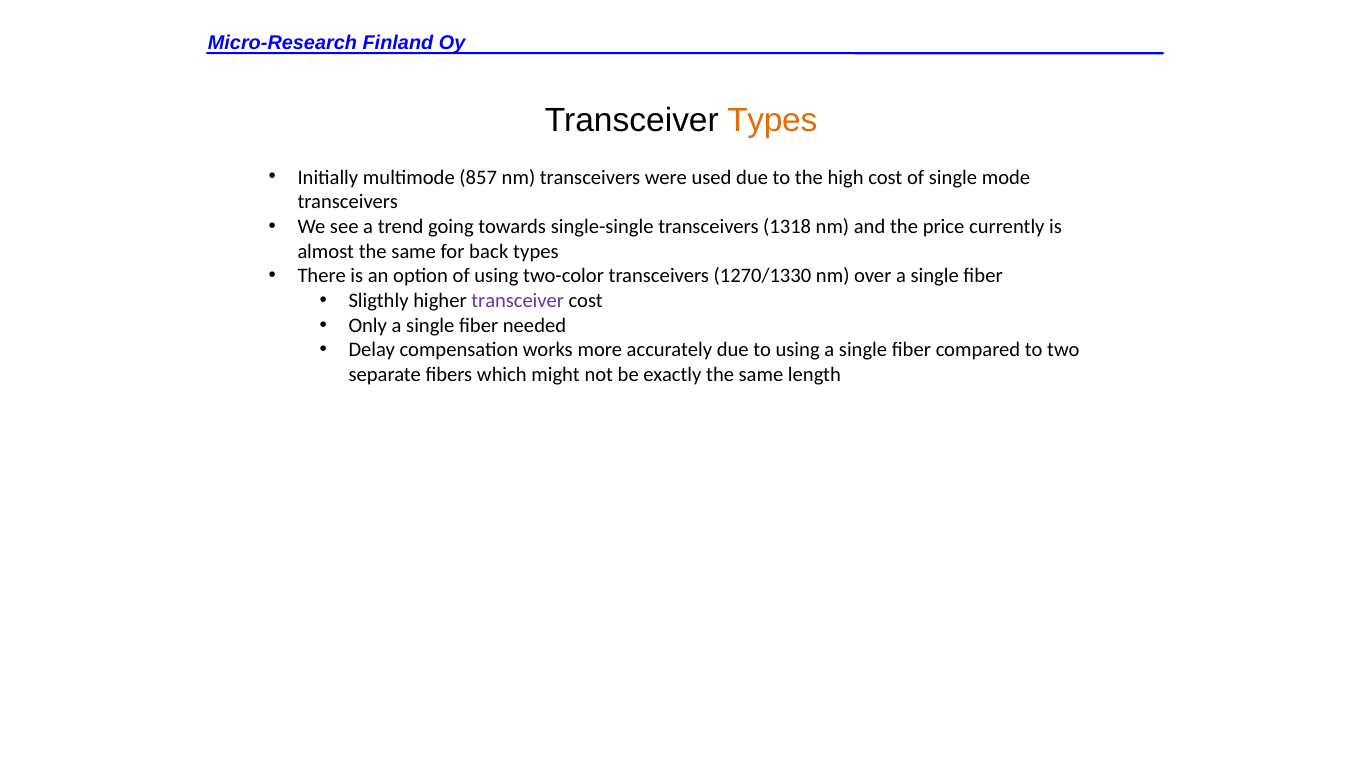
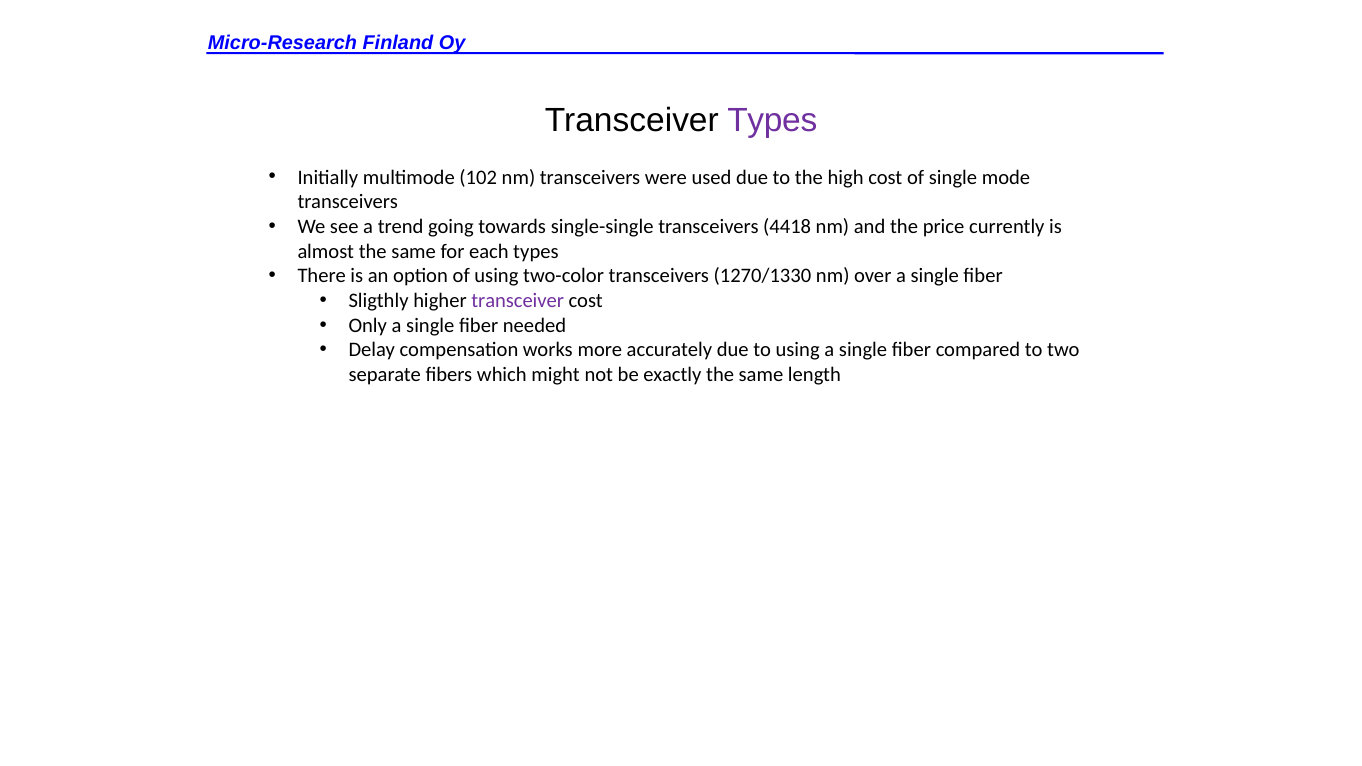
Types colour: orange -> purple (772, 121)
857: 857 -> 102 (478, 177)
1318: 1318 -> 4418 (787, 227)
back: back -> each (489, 251)
